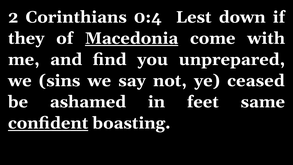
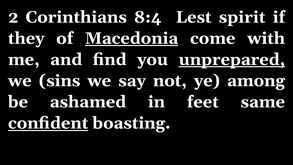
0:4: 0:4 -> 8:4 (148, 17)
down: down -> spirit (242, 17)
unprepared underline: none -> present (232, 59)
ceased: ceased -> among (256, 81)
